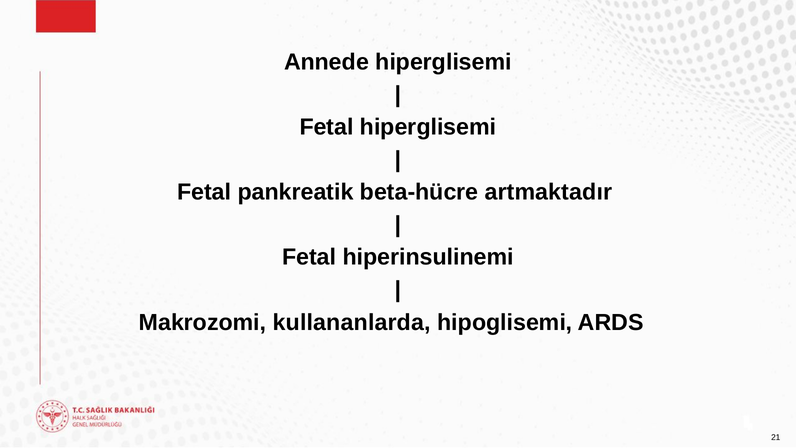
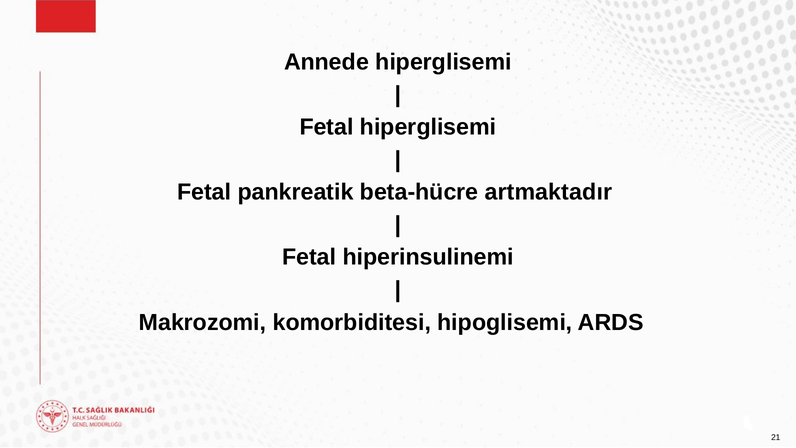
kullananlarda: kullananlarda -> komorbiditesi (352, 322)
